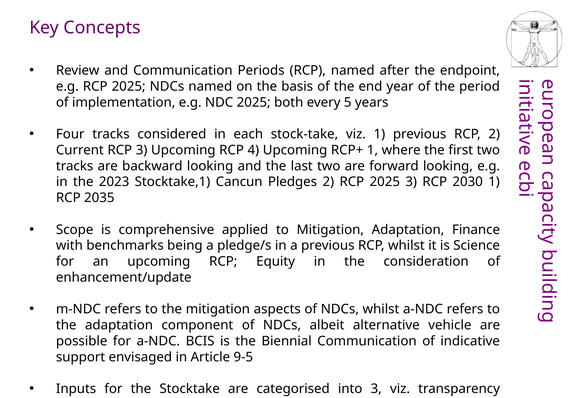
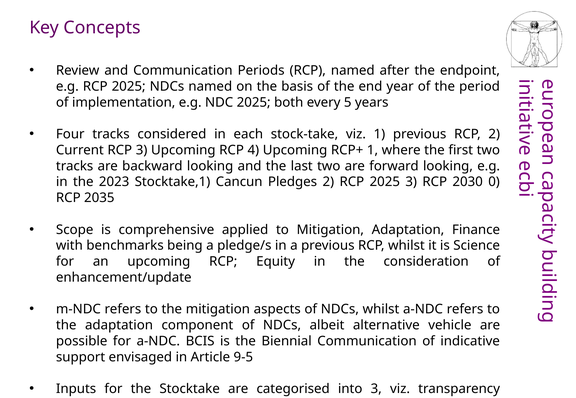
2030 1: 1 -> 0 (494, 182)
